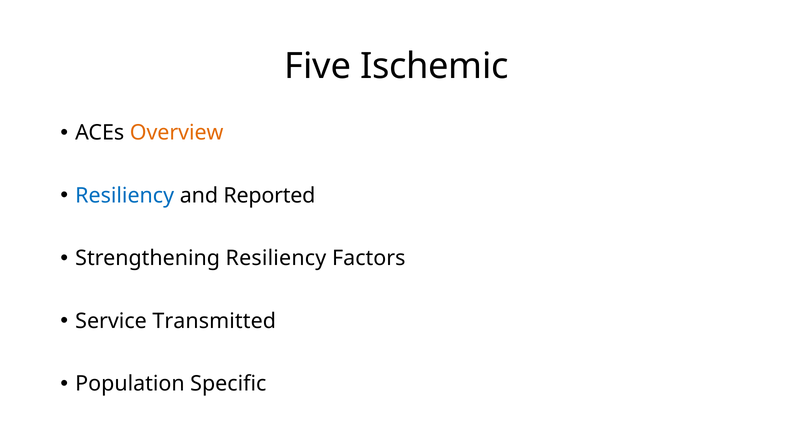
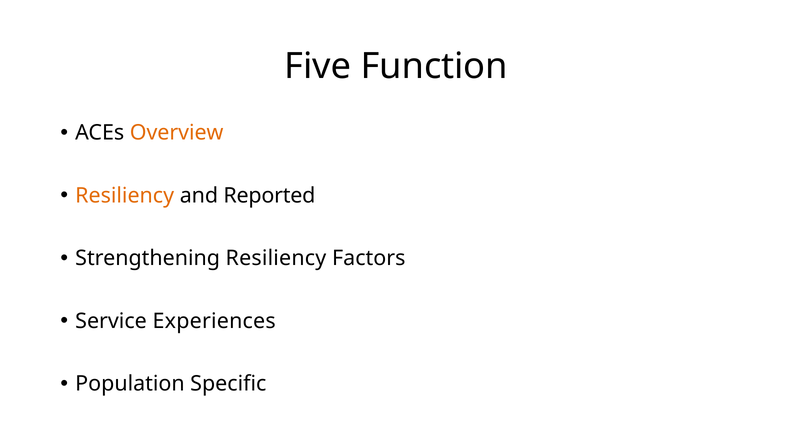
Ischemic: Ischemic -> Function (434, 67)
Resiliency colour: blue -> orange (125, 196)
Transmitted: Transmitted -> Experiences (214, 321)
